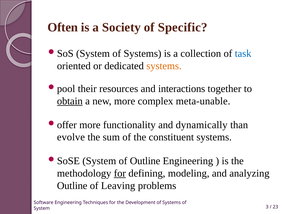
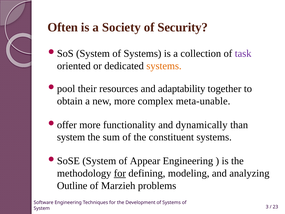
Specific: Specific -> Security (183, 27)
task colour: blue -> purple (243, 53)
interactions: interactions -> adaptability (182, 89)
obtain underline: present -> none (70, 101)
evolve: evolve -> system (71, 137)
of Outline: Outline -> Appear (145, 161)
Leaving: Leaving -> Marzieh (118, 185)
